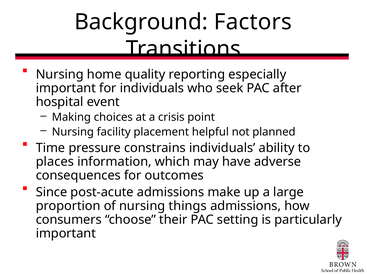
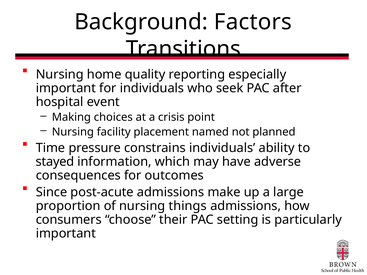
helpful: helpful -> named (210, 132)
places: places -> stayed (55, 162)
